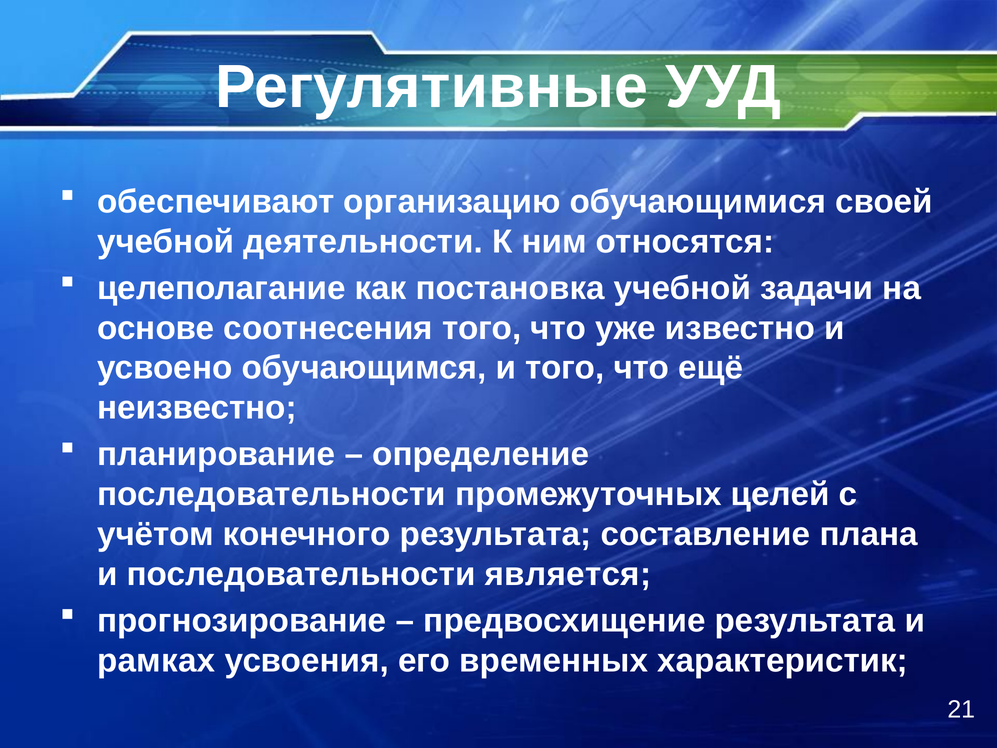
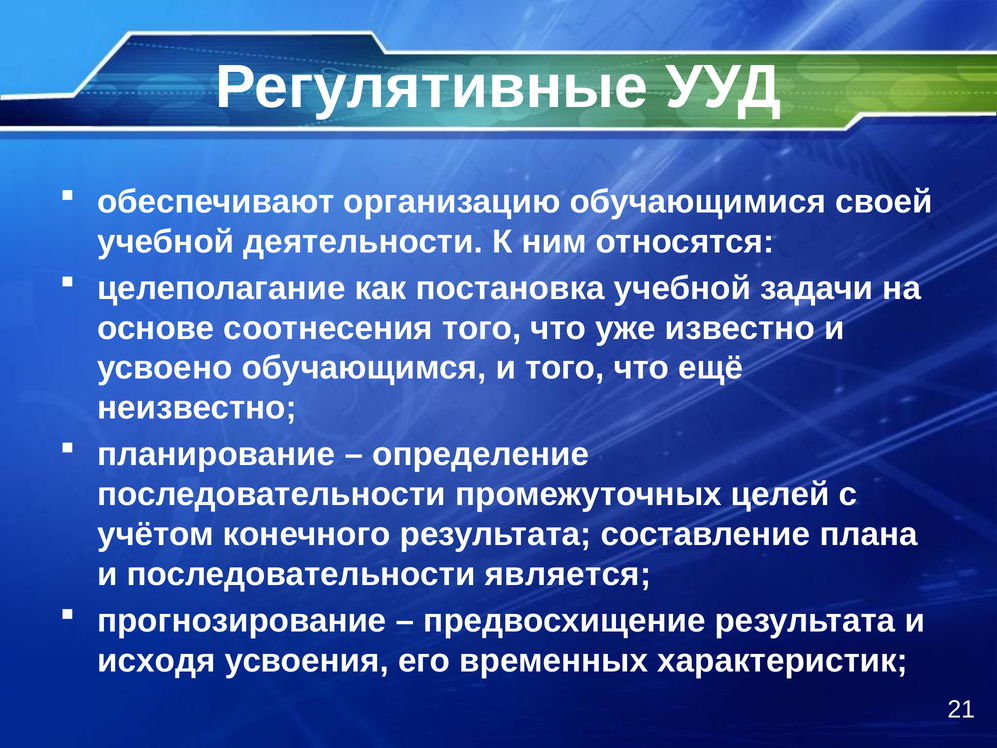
рамках: рамках -> исходя (156, 660)
